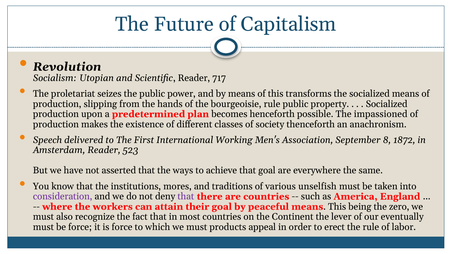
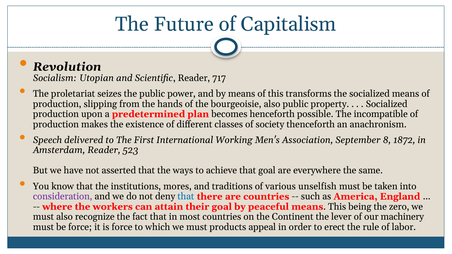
bourgeoisie rule: rule -> also (272, 104)
impassioned: impassioned -> incompatible (381, 114)
that colour: purple -> blue (186, 197)
eventually: eventually -> machinery (402, 217)
